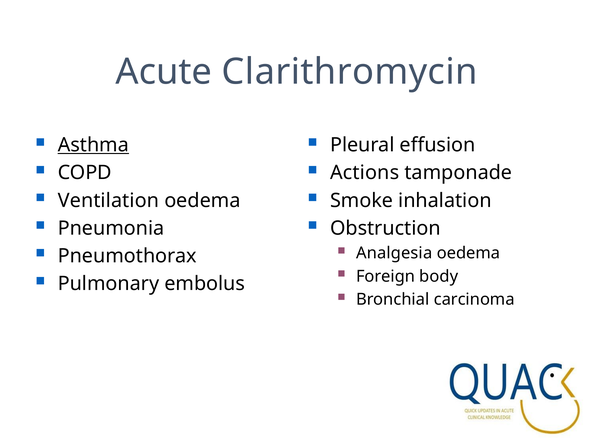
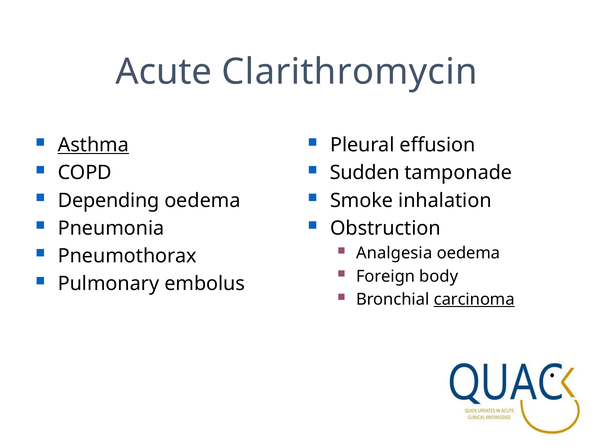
Actions: Actions -> Sudden (365, 173)
Ventilation: Ventilation -> Depending (109, 200)
carcinoma underline: none -> present (474, 299)
